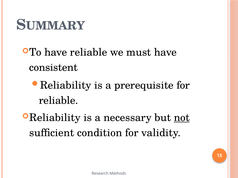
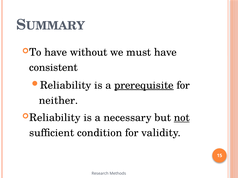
have reliable: reliable -> without (89, 52)
prerequisite underline: none -> present (144, 85)
reliable: reliable -> neither (58, 101)
